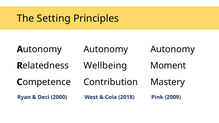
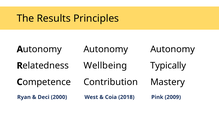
Setting: Setting -> Results (54, 18)
Moment: Moment -> Typically (168, 66)
